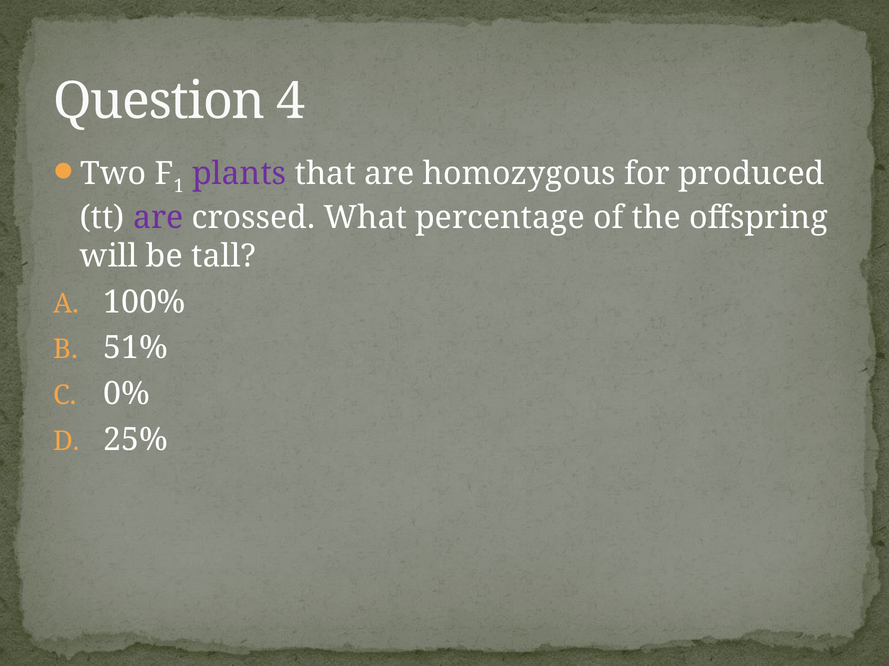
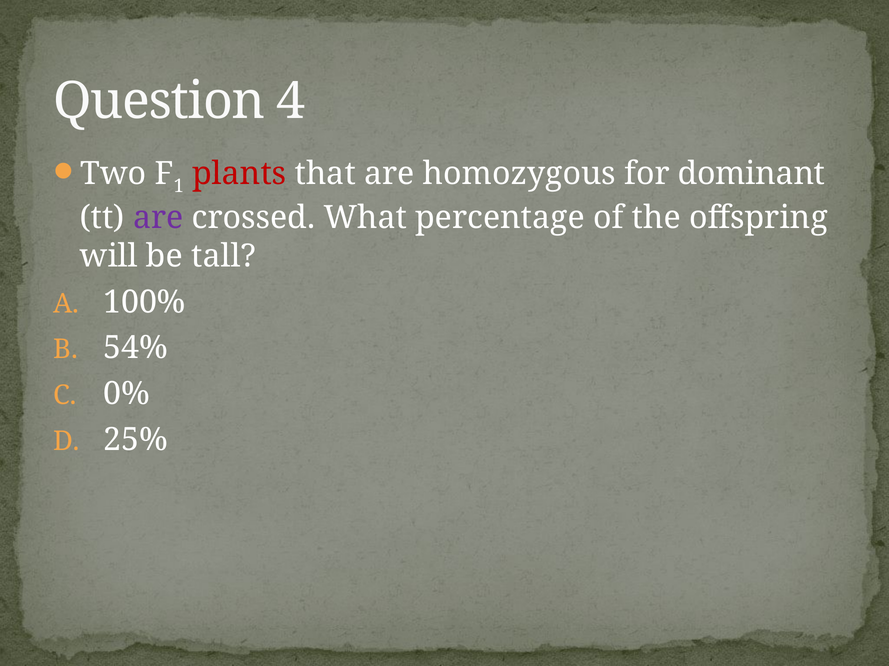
plants colour: purple -> red (239, 174)
produced: produced -> dominant (752, 174)
51%: 51% -> 54% (136, 348)
